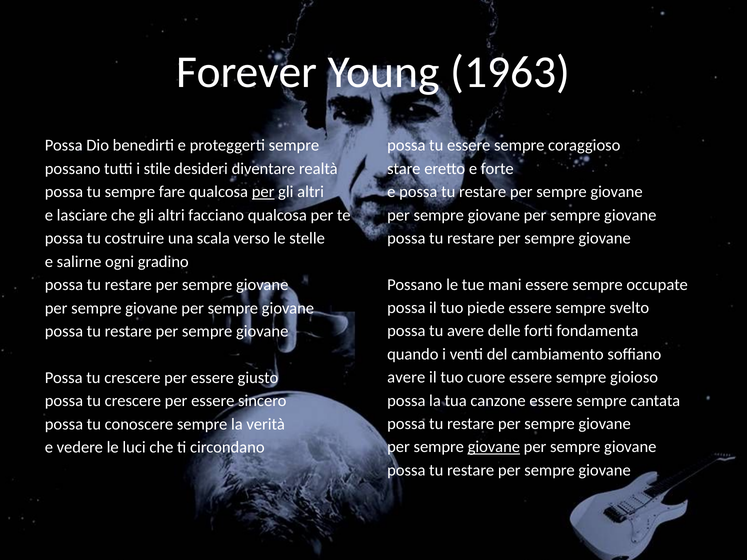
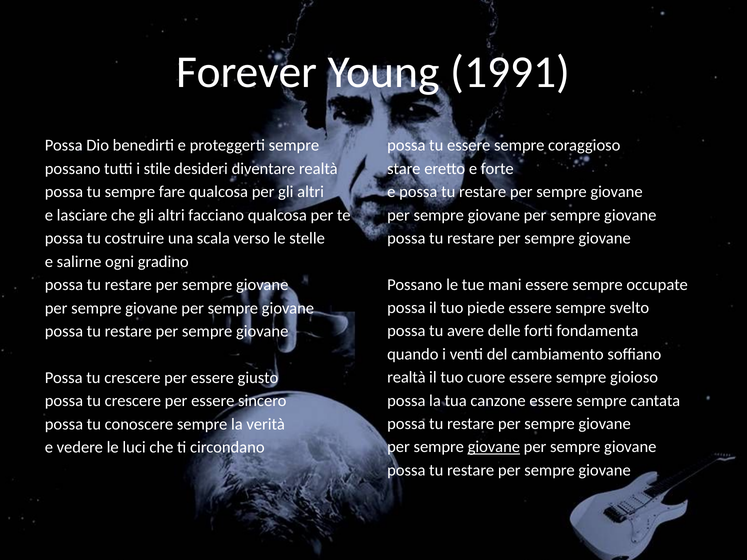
1963: 1963 -> 1991 (510, 72)
per underline: present -> none (263, 192)
avere: avere -> realtà (406, 378)
